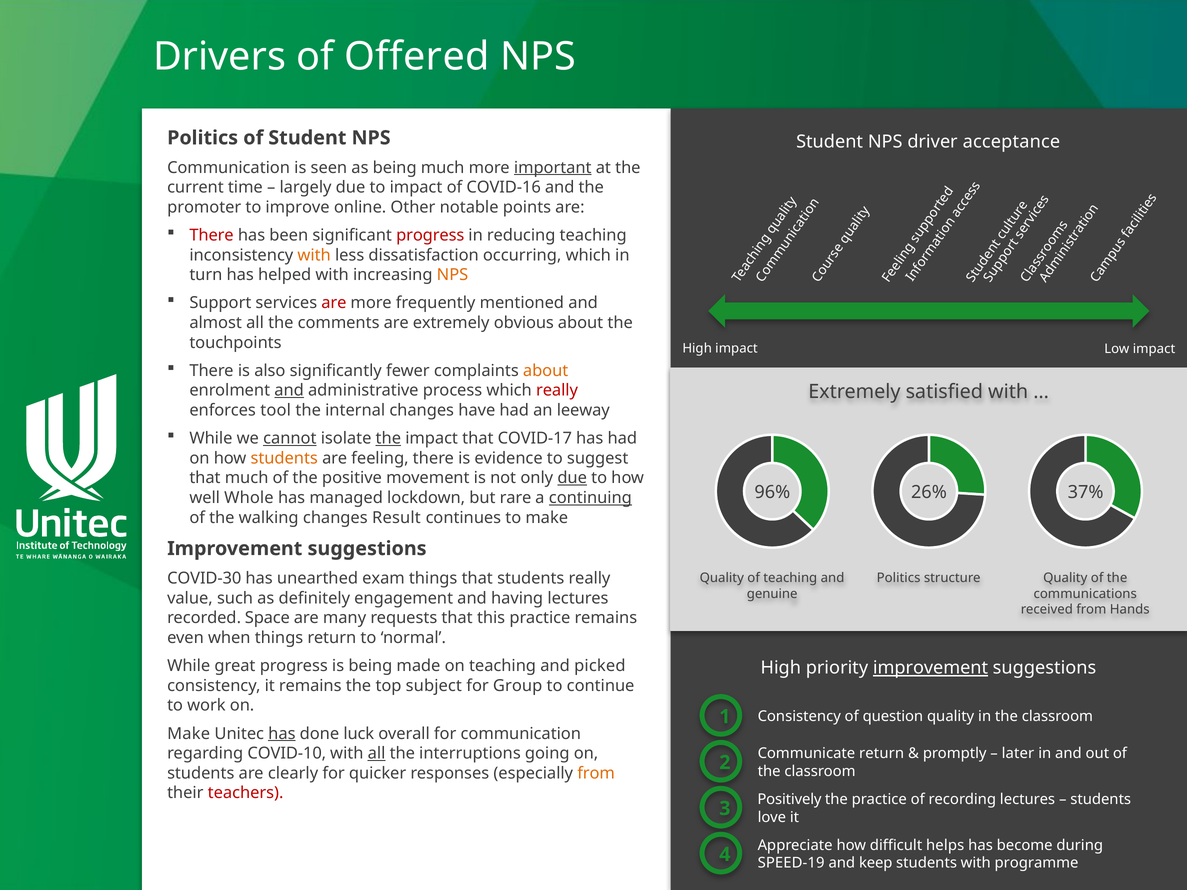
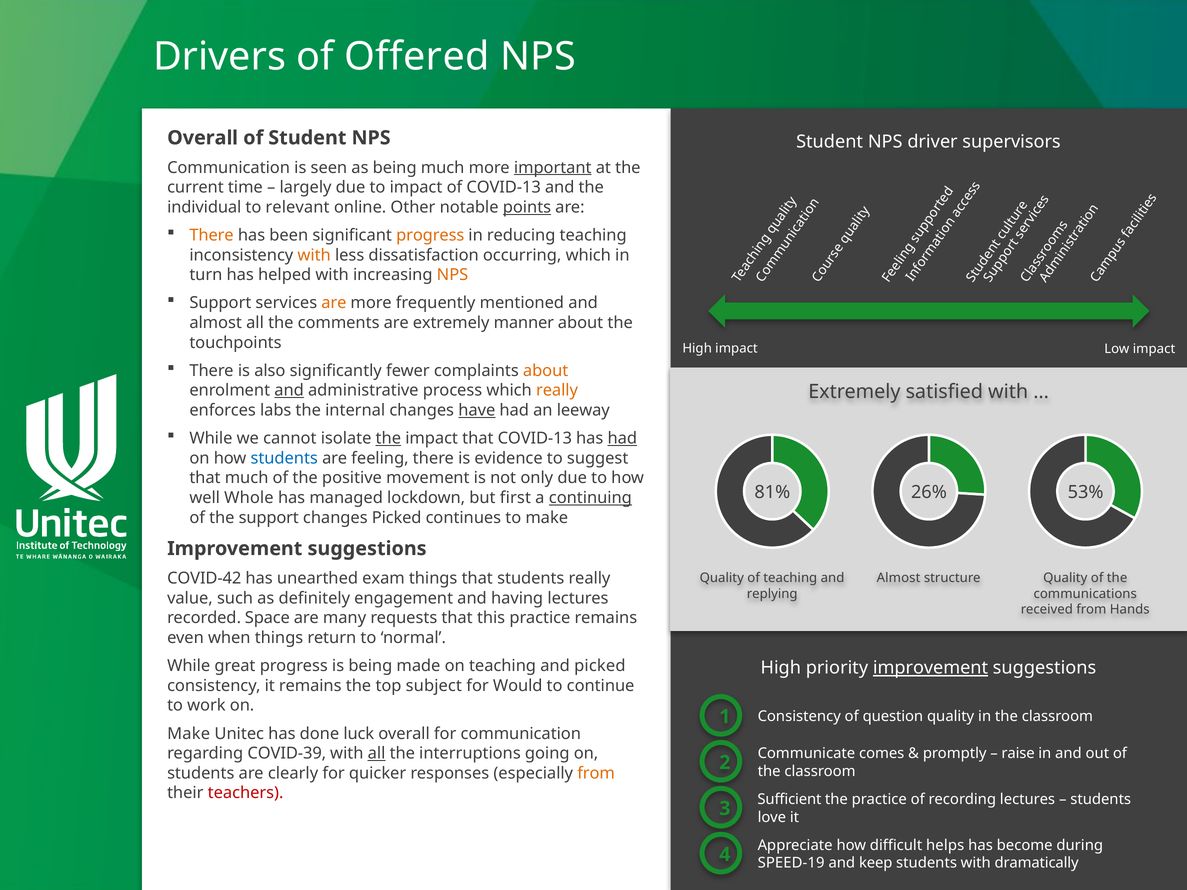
Politics: Politics -> Overall (203, 138)
acceptance: acceptance -> supervisors (1012, 142)
of COVID-16: COVID-16 -> COVID-13 (504, 188)
promoter: promoter -> individual (204, 207)
improve: improve -> relevant (298, 207)
points underline: none -> present (527, 207)
There colour: red -> orange (212, 235)
progress colour: red -> orange (430, 235)
are colour: red -> orange (334, 303)
obvious: obvious -> manner (524, 323)
really colour: red -> orange (557, 391)
tool: tool -> labs (276, 410)
have underline: none -> present (477, 410)
cannot underline: present -> none (290, 439)
that COVID-17: COVID-17 -> COVID-13 (535, 439)
had underline: none -> present (622, 439)
students colour: orange -> blue (284, 458)
due underline: present -> none (572, 478)
96%: 96% -> 81% (772, 493)
37%: 37% -> 53% (1086, 493)
rare: rare -> first (515, 498)
the walking: walking -> support (269, 518)
changes Result: Result -> Picked (397, 518)
COVID-30: COVID-30 -> COVID-42 (204, 579)
Politics: Politics -> Almost (899, 578)
genuine: genuine -> replying (772, 594)
Group: Group -> Would (518, 686)
has underline: present -> none (282, 734)
COVID-10: COVID-10 -> COVID-39 (287, 754)
Communicate return: return -> comes (882, 754)
later: later -> raise (1018, 754)
Positively: Positively -> Sufficient (789, 799)
programme: programme -> dramatically (1037, 863)
